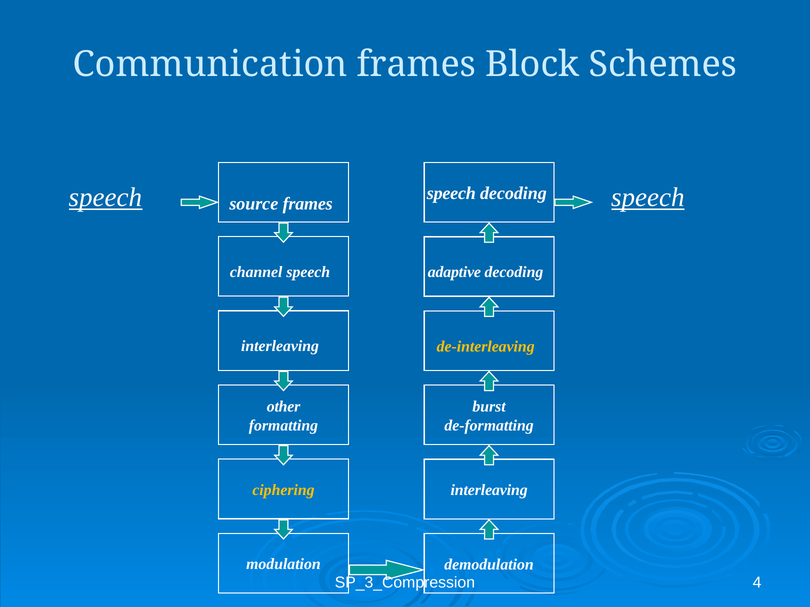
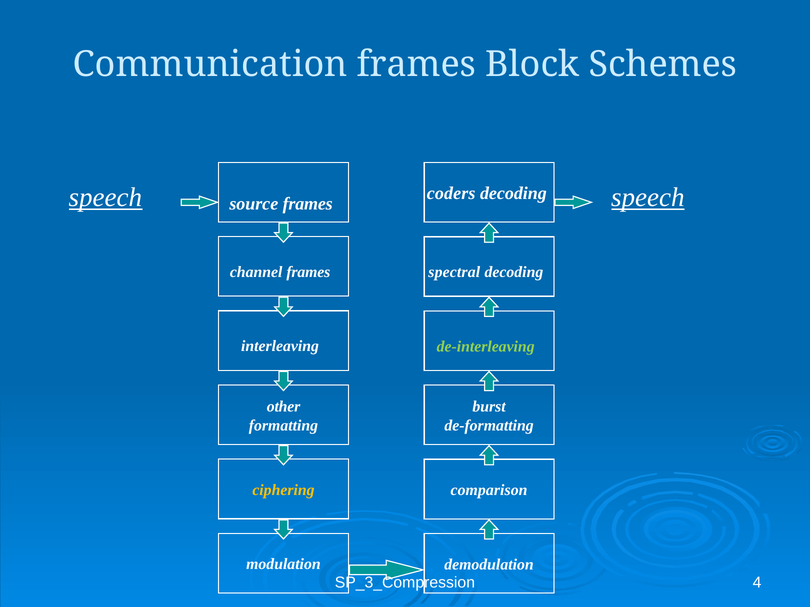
speech: speech -> coders (451, 194)
channel speech: speech -> frames (308, 272)
adaptive: adaptive -> spectral (454, 272)
de-interleaving colour: yellow -> light green (486, 347)
interleaving: interleaving -> comparison (489, 491)
